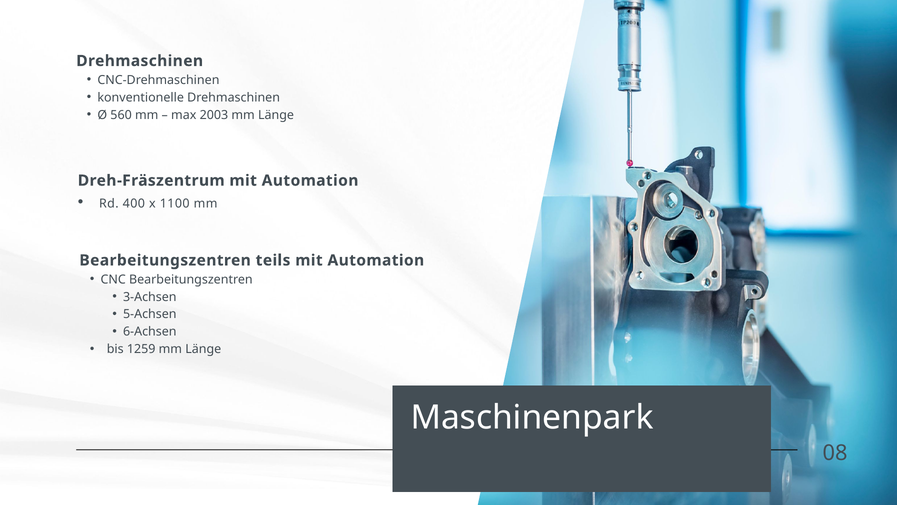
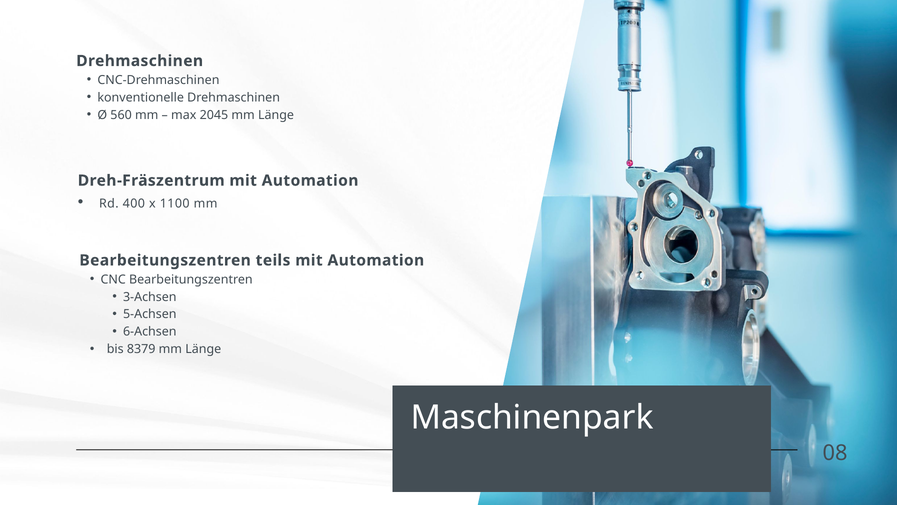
2003: 2003 -> 2045 (214, 115)
1259: 1259 -> 8379 (141, 349)
